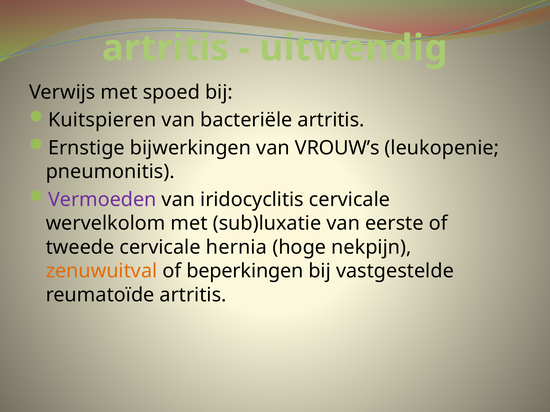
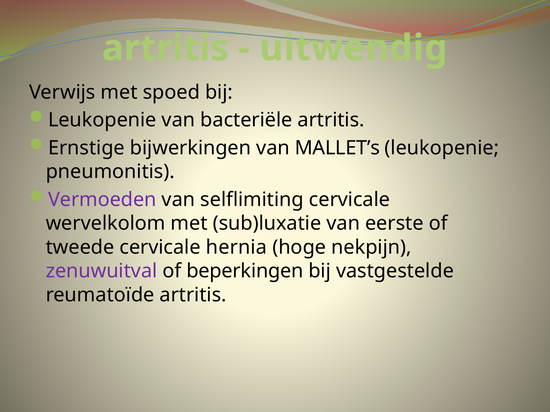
Kuitspieren: Kuitspieren -> Leukopenie (102, 120)
VROUW’s: VROUW’s -> MALLET’s (337, 148)
iridocyclitis: iridocyclitis -> selflimiting (252, 200)
zenuwuitval colour: orange -> purple (101, 271)
